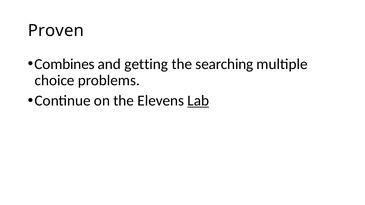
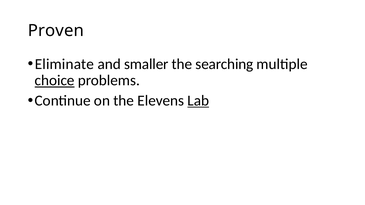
Combines: Combines -> Eliminate (64, 64)
getting: getting -> smaller (146, 64)
choice underline: none -> present (55, 81)
